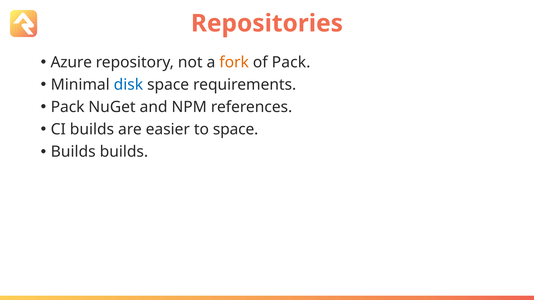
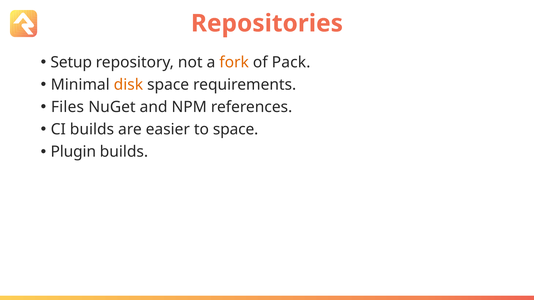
Azure: Azure -> Setup (71, 62)
disk colour: blue -> orange (128, 85)
Pack: Pack -> Files (67, 107)
Builds: Builds -> Plugin (73, 152)
